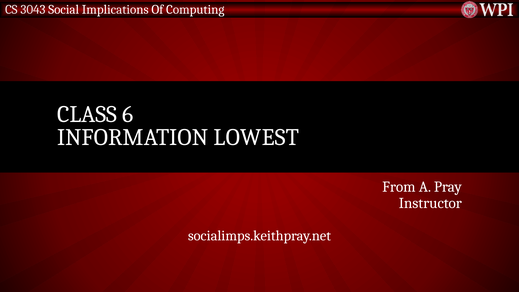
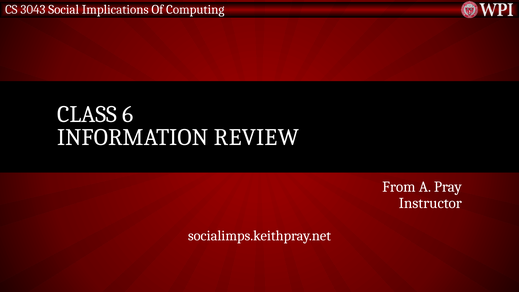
LOWEST: LOWEST -> REVIEW (256, 137)
